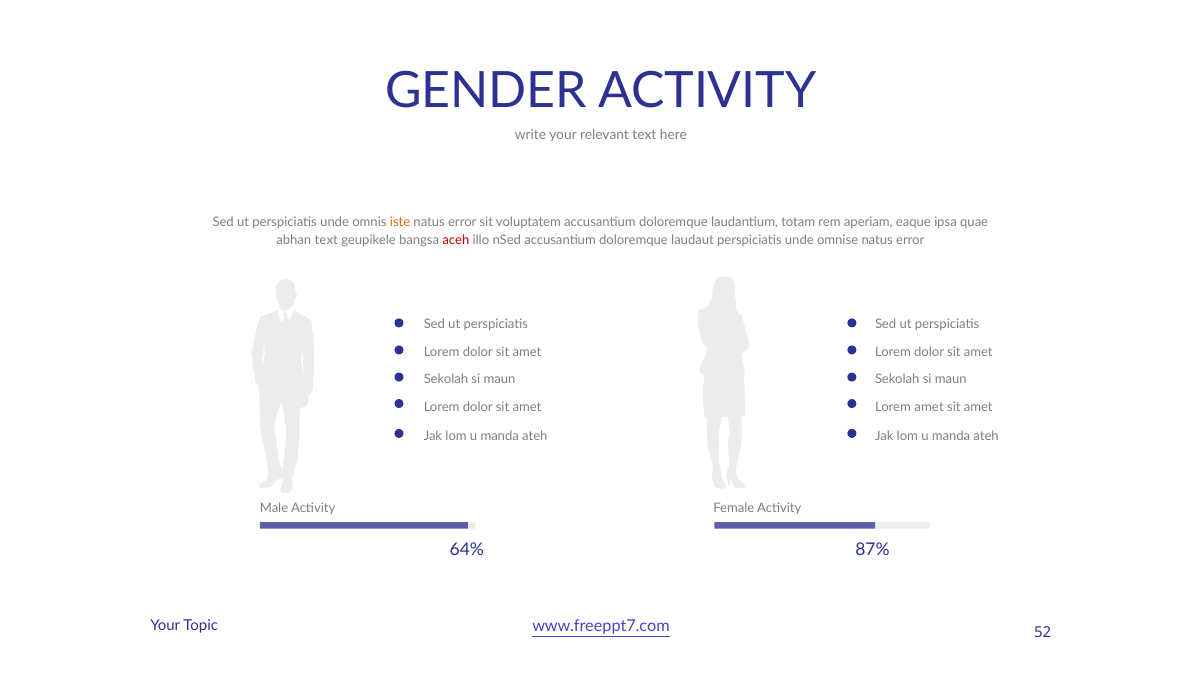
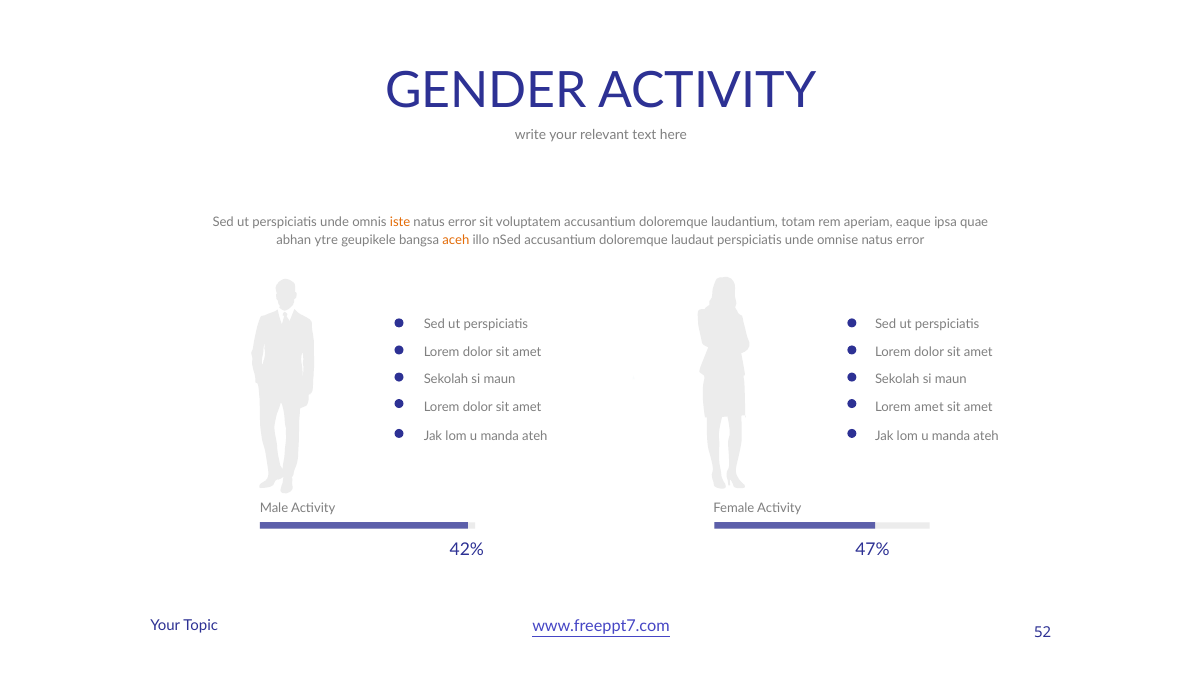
abhan text: text -> ytre (326, 240)
aceh colour: red -> orange (456, 240)
64%: 64% -> 42% (467, 550)
87%: 87% -> 47% (872, 550)
